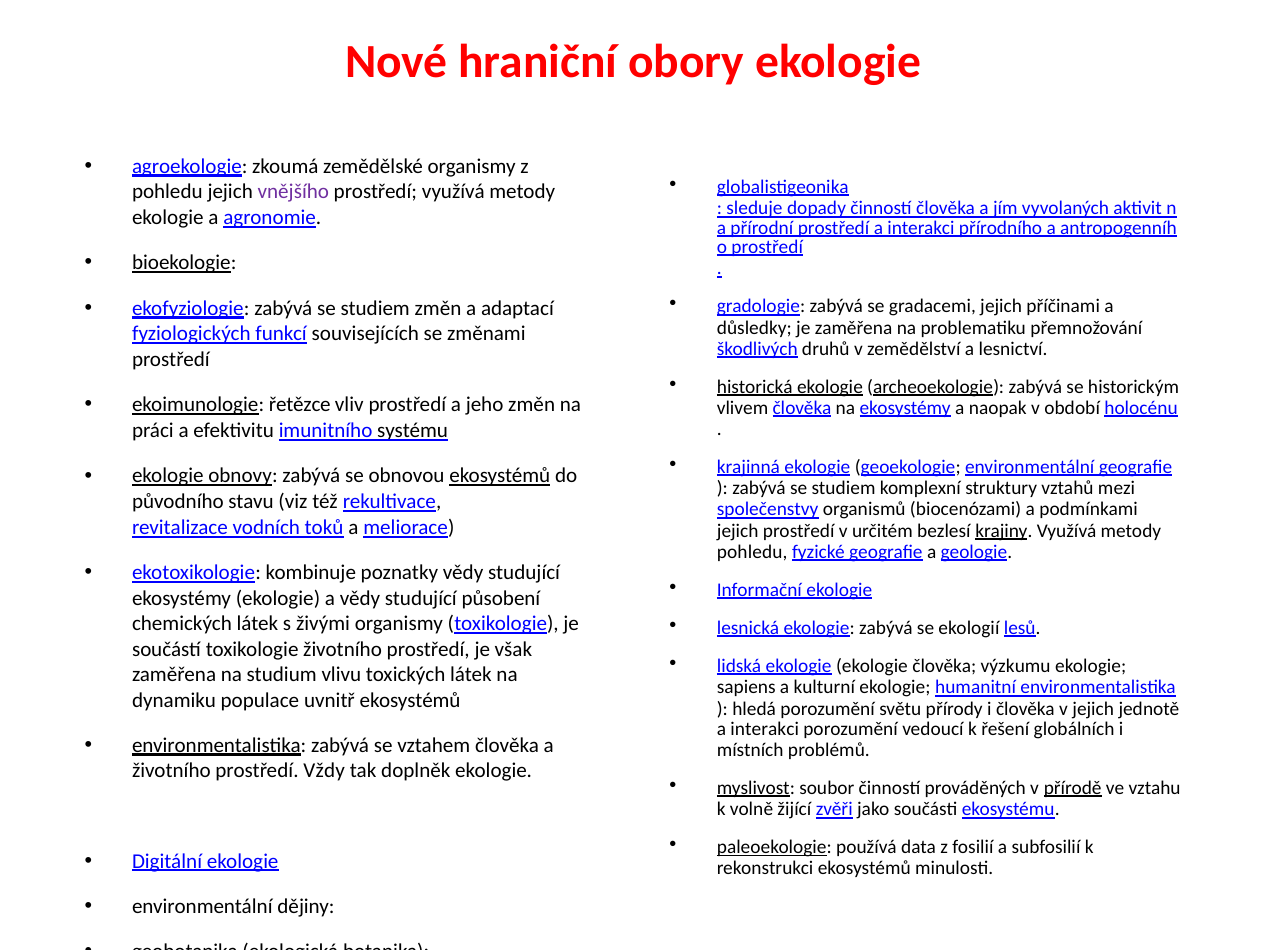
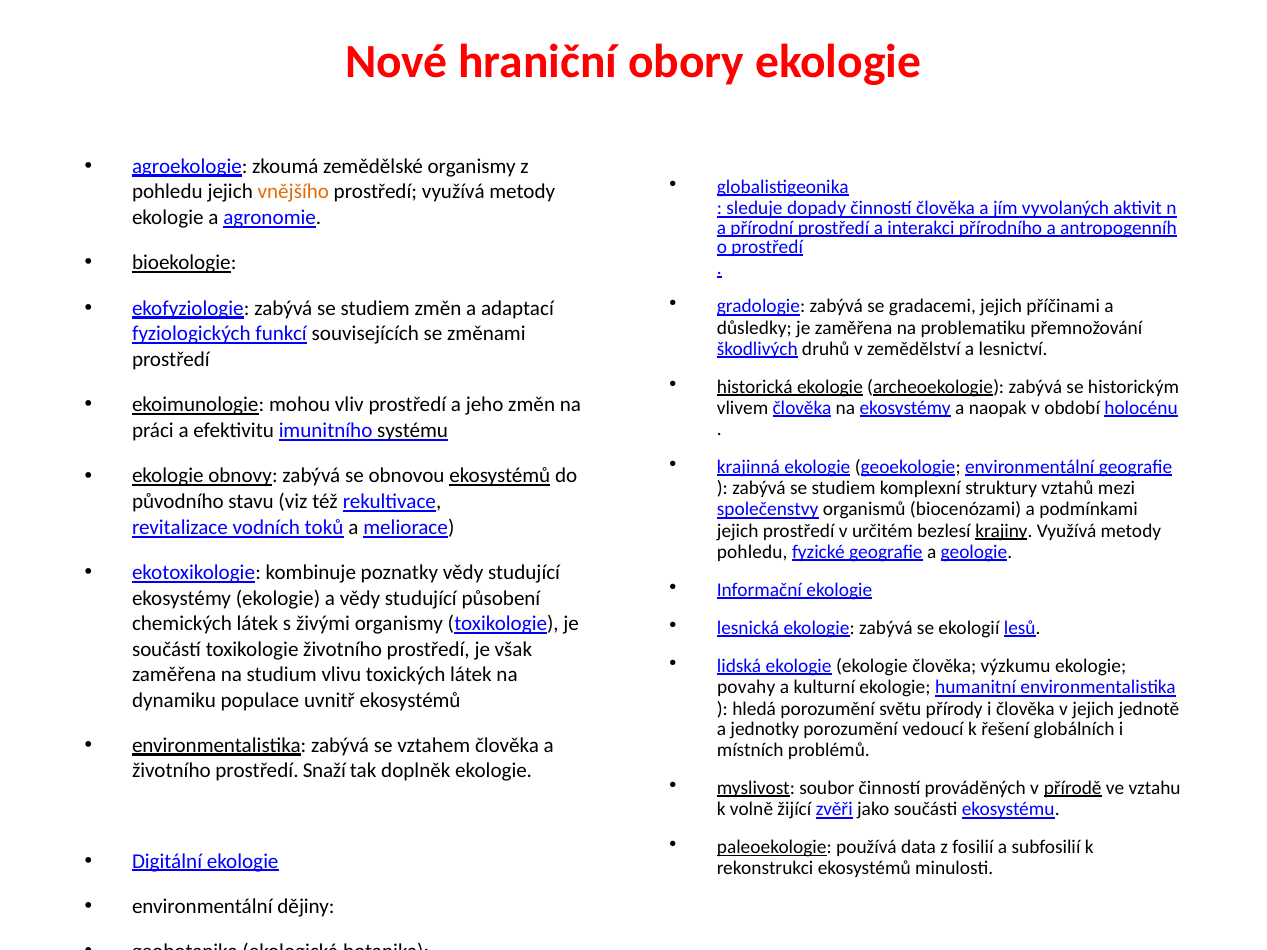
vnějšího colour: purple -> orange (293, 192)
řetězce: řetězce -> mohou (300, 405)
sapiens: sapiens -> povahy (746, 687)
interakci: interakci -> jednotky (765, 730)
Vždy: Vždy -> Snaží (324, 771)
